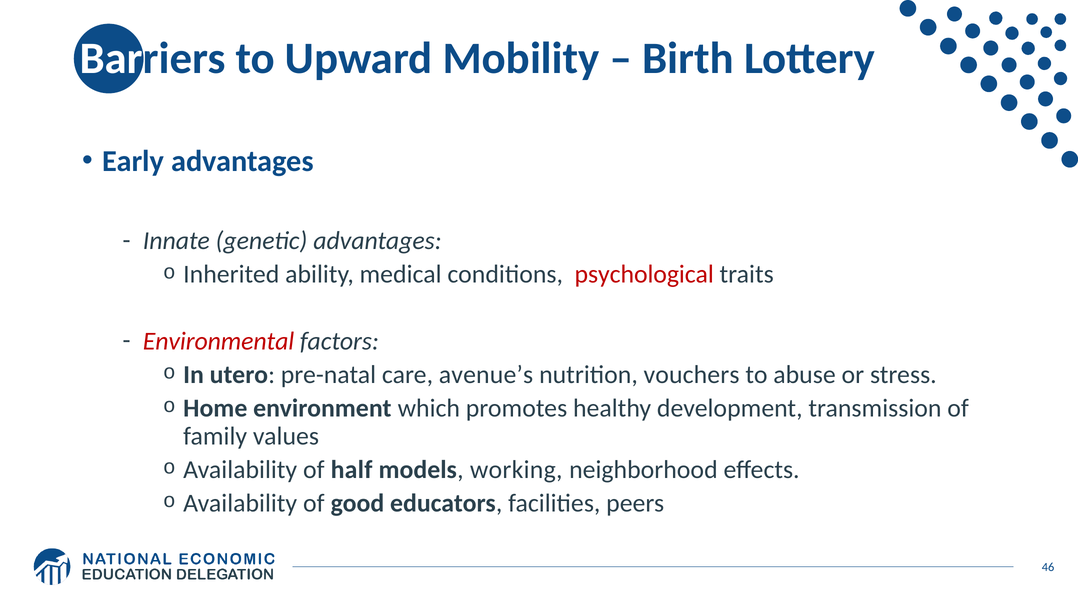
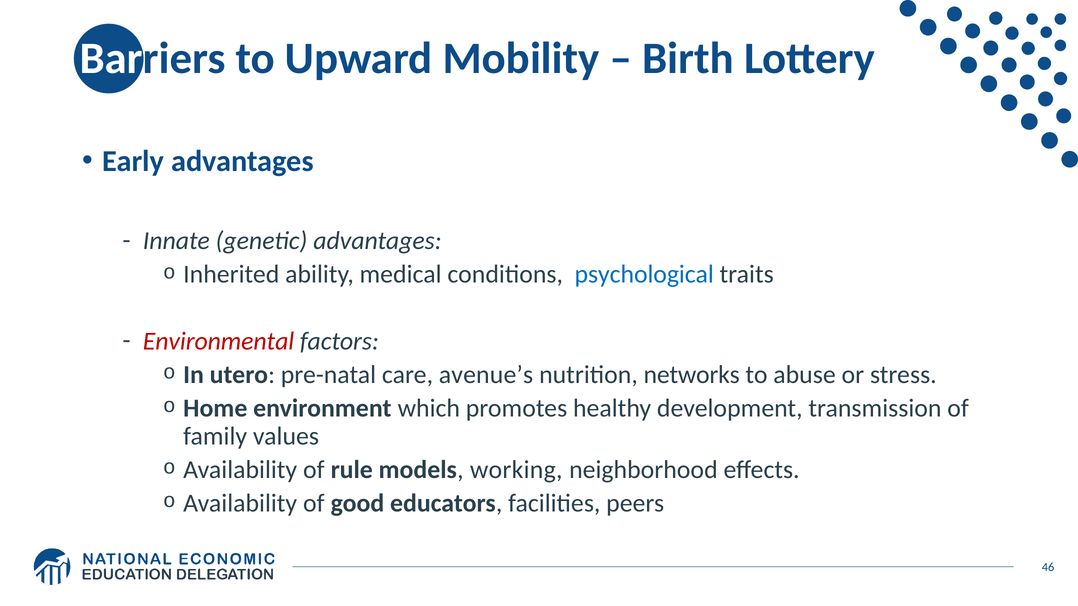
psychological colour: red -> blue (644, 275)
vouchers: vouchers -> networks (692, 375)
half: half -> rule (352, 470)
